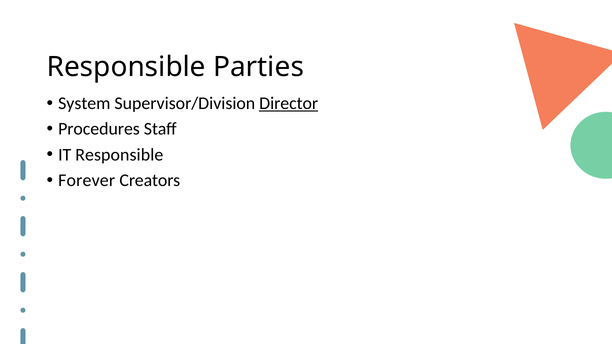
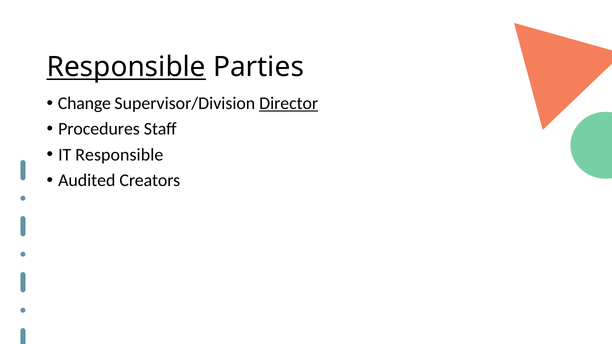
Responsible underline: none -> present (126, 67)
System: System -> Change (84, 103)
Forever: Forever -> Audited (87, 180)
